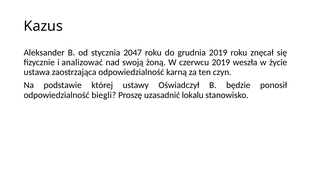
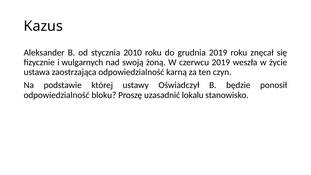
2047: 2047 -> 2010 (133, 53)
analizować: analizować -> wulgarnych (82, 62)
biegli: biegli -> bloku (104, 95)
